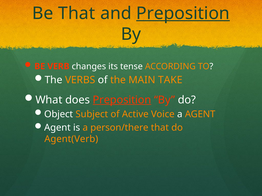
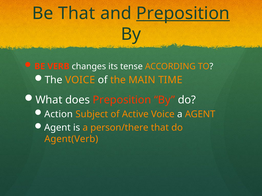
The VERBS: VERBS -> VOICE (80, 80)
TAKE: TAKE -> TIME (170, 80)
Preposition underline: present -> none (122, 100)
Object: Object -> Action (59, 114)
